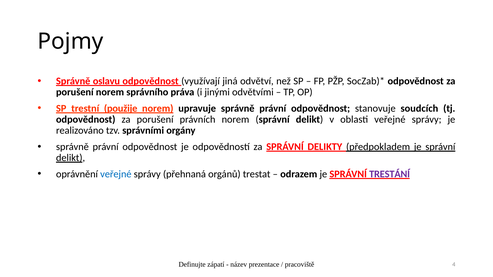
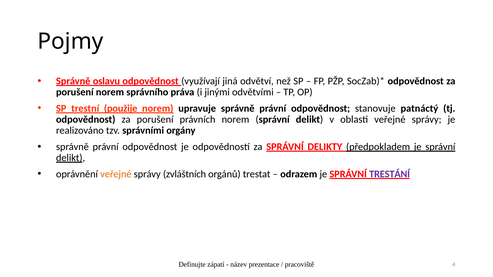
soudcích: soudcích -> patnáctý (419, 108)
veřejné colour: blue -> orange (116, 174)
přehnaná: přehnaná -> zvláštních (185, 174)
